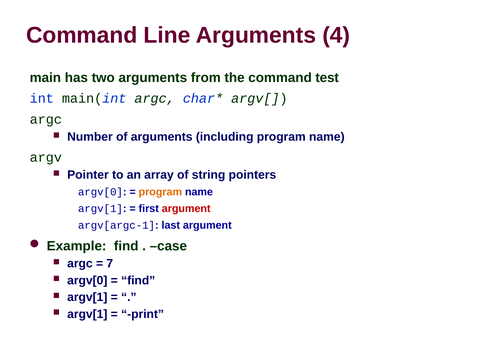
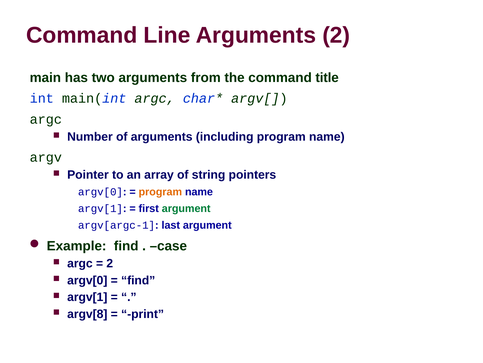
Arguments 4: 4 -> 2 (336, 35)
test: test -> title (327, 77)
argument colour: red -> green (186, 208)
7: 7 -> 2 (110, 263)
argv[1: argv[1 -> argv[8 (87, 314)
